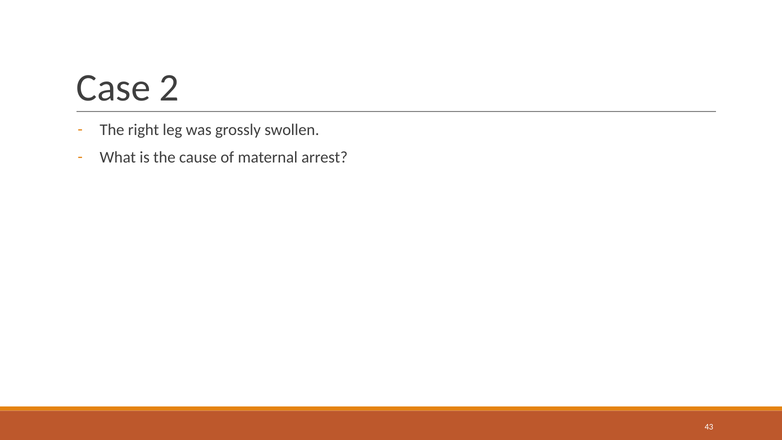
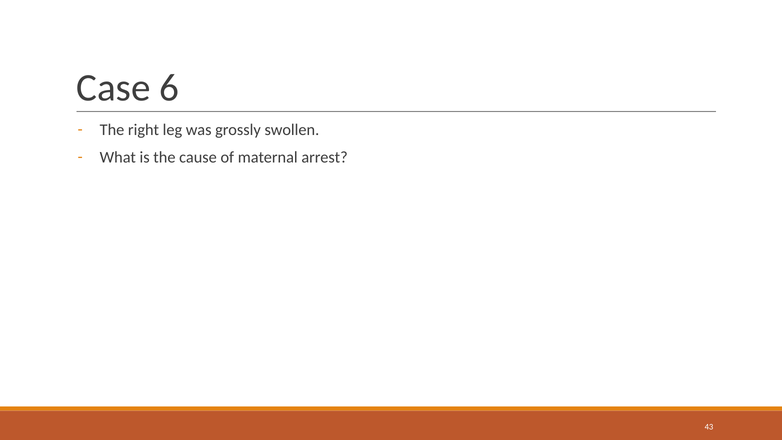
2: 2 -> 6 (169, 88)
